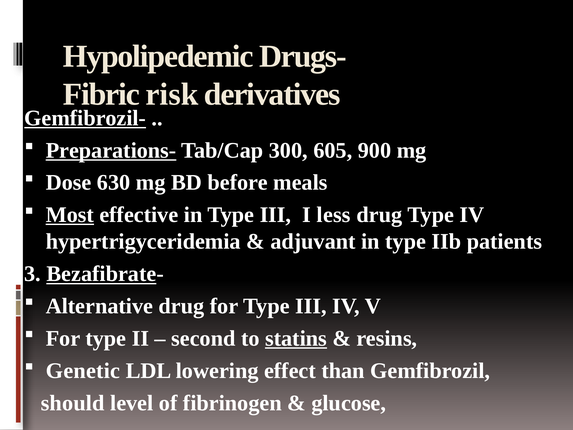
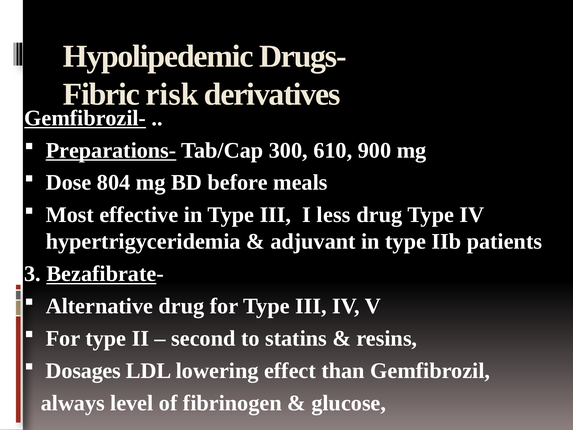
605: 605 -> 610 (333, 150)
630: 630 -> 804 (114, 183)
Most underline: present -> none (70, 215)
statins underline: present -> none (296, 338)
Genetic: Genetic -> Dosages (83, 370)
should: should -> always (73, 403)
